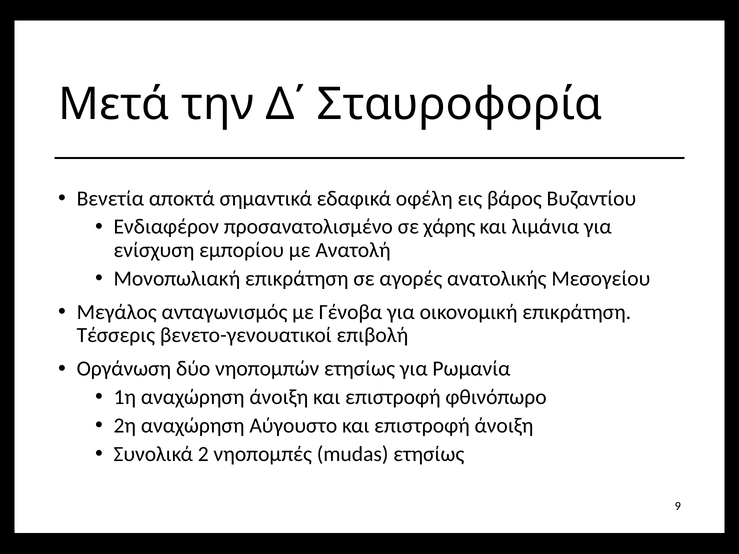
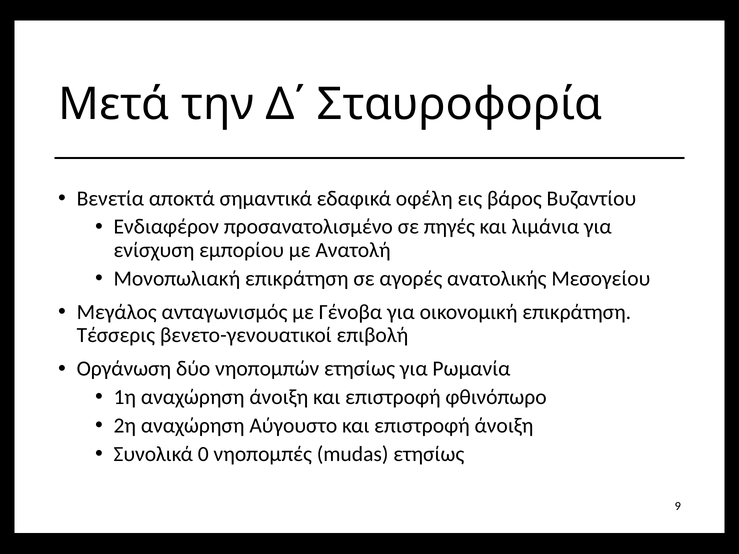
χάρης: χάρης -> πηγές (449, 227)
2: 2 -> 0 (203, 454)
